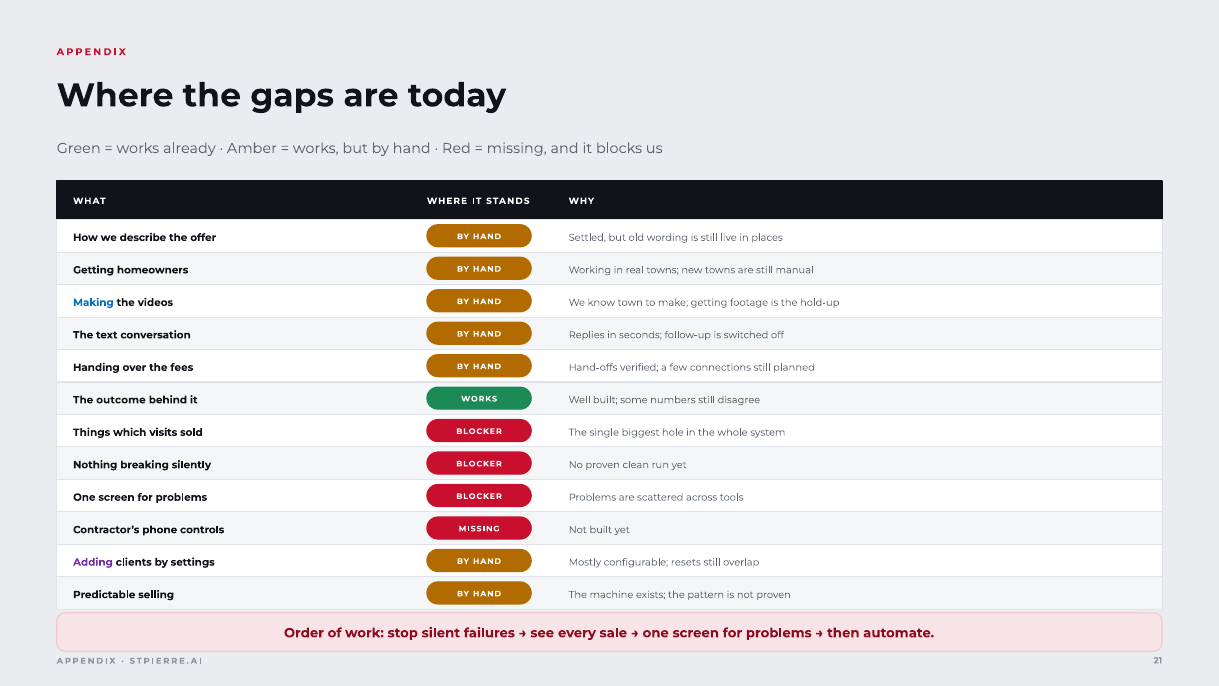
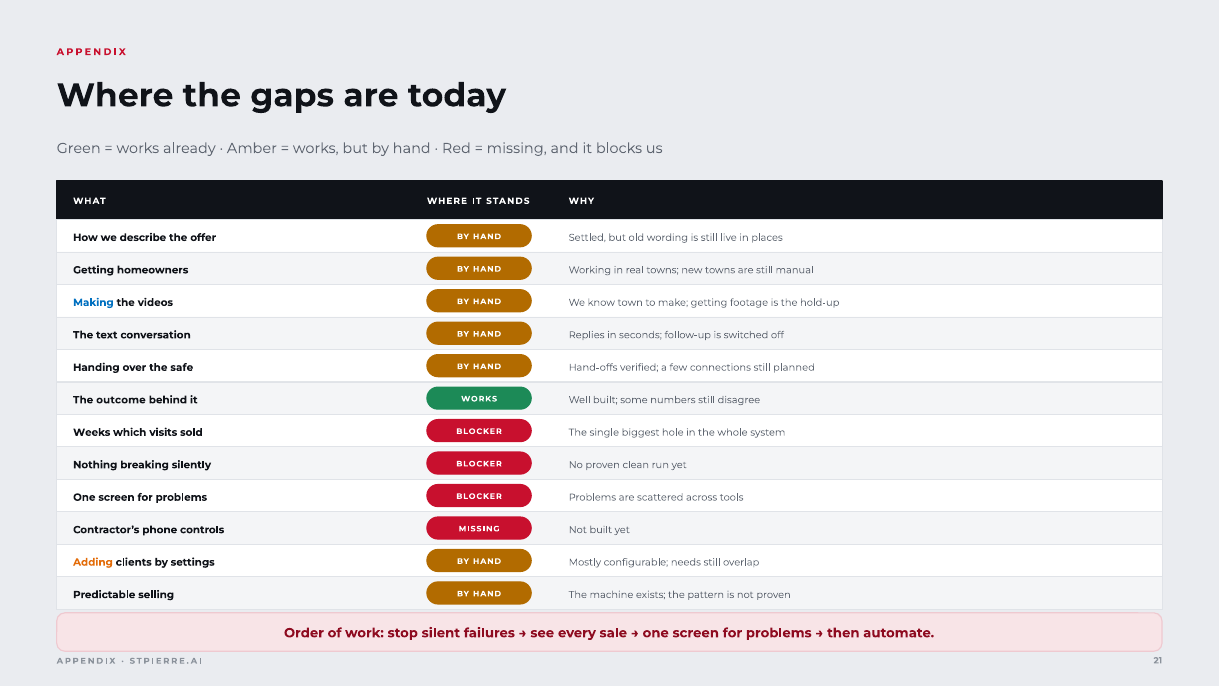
fees: fees -> safe (182, 367)
Things: Things -> Weeks (92, 432)
Adding colour: purple -> orange (93, 562)
resets: resets -> needs (686, 562)
